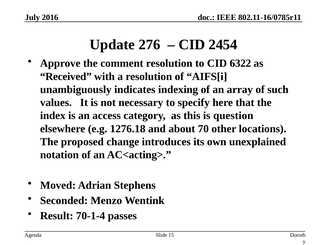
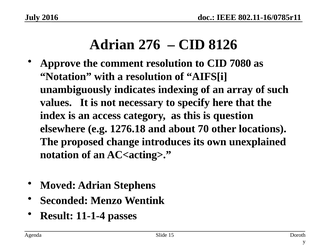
Update: Update -> Adrian (112, 45)
2454: 2454 -> 8126 (223, 45)
6322: 6322 -> 7080 (240, 63)
Received: Received -> Notation (66, 77)
70-1-4: 70-1-4 -> 11-1-4 (91, 216)
